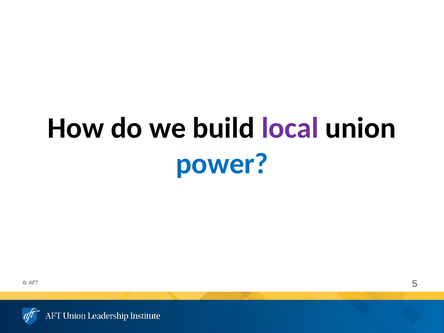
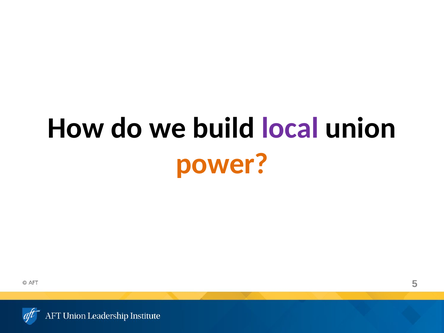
power colour: blue -> orange (222, 164)
